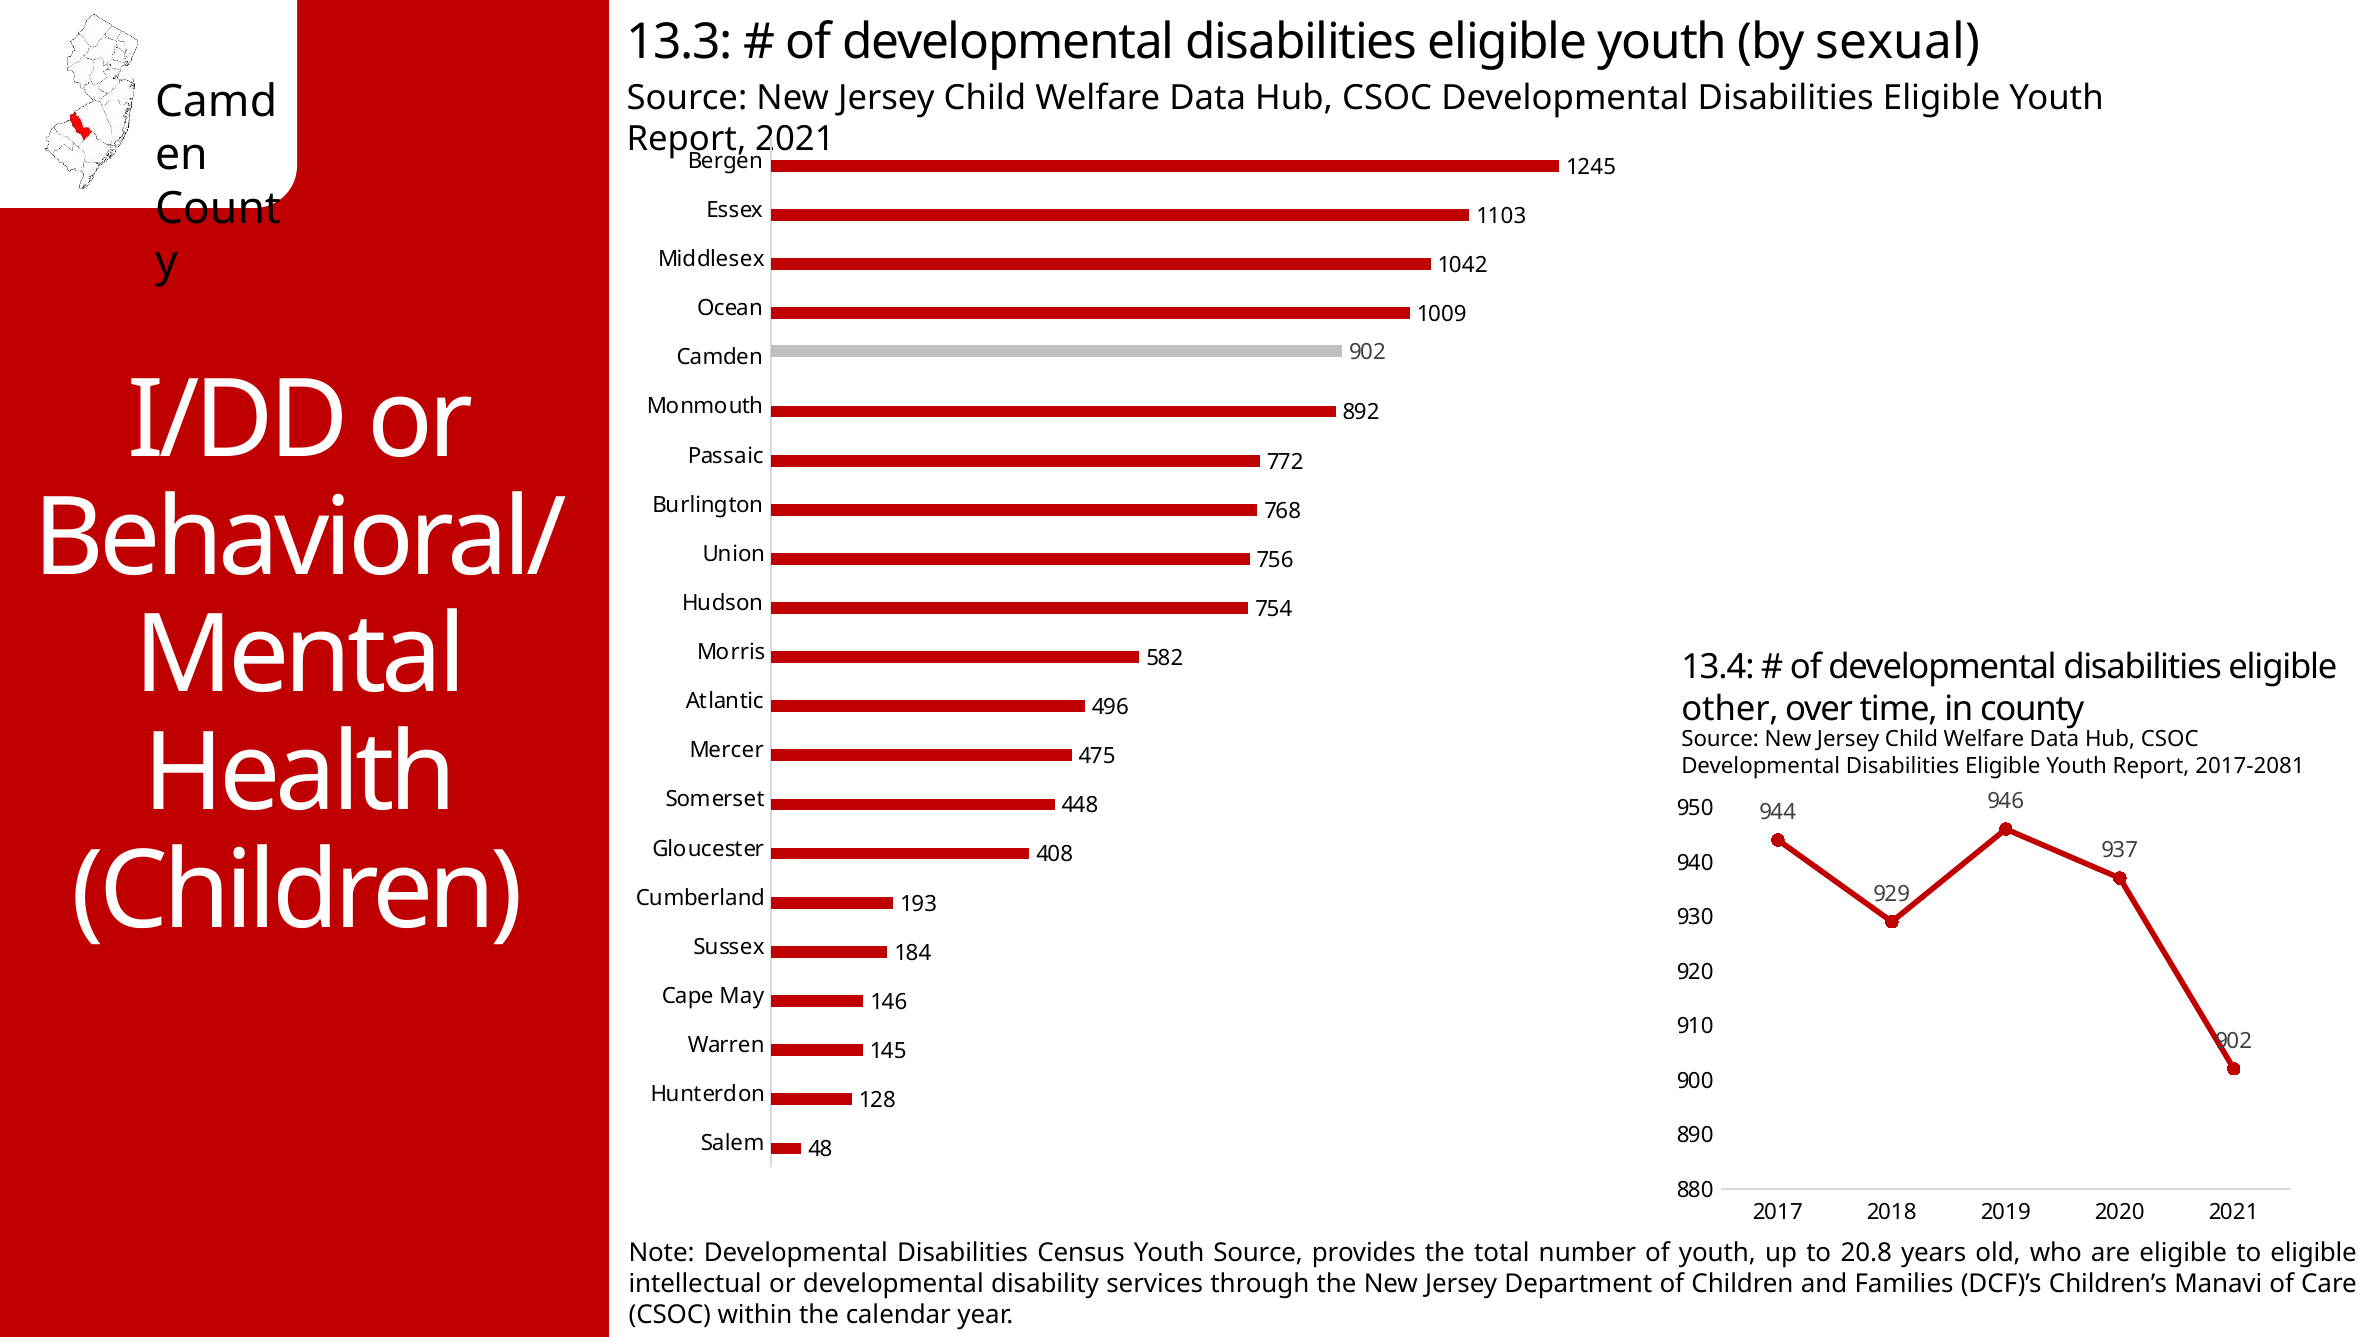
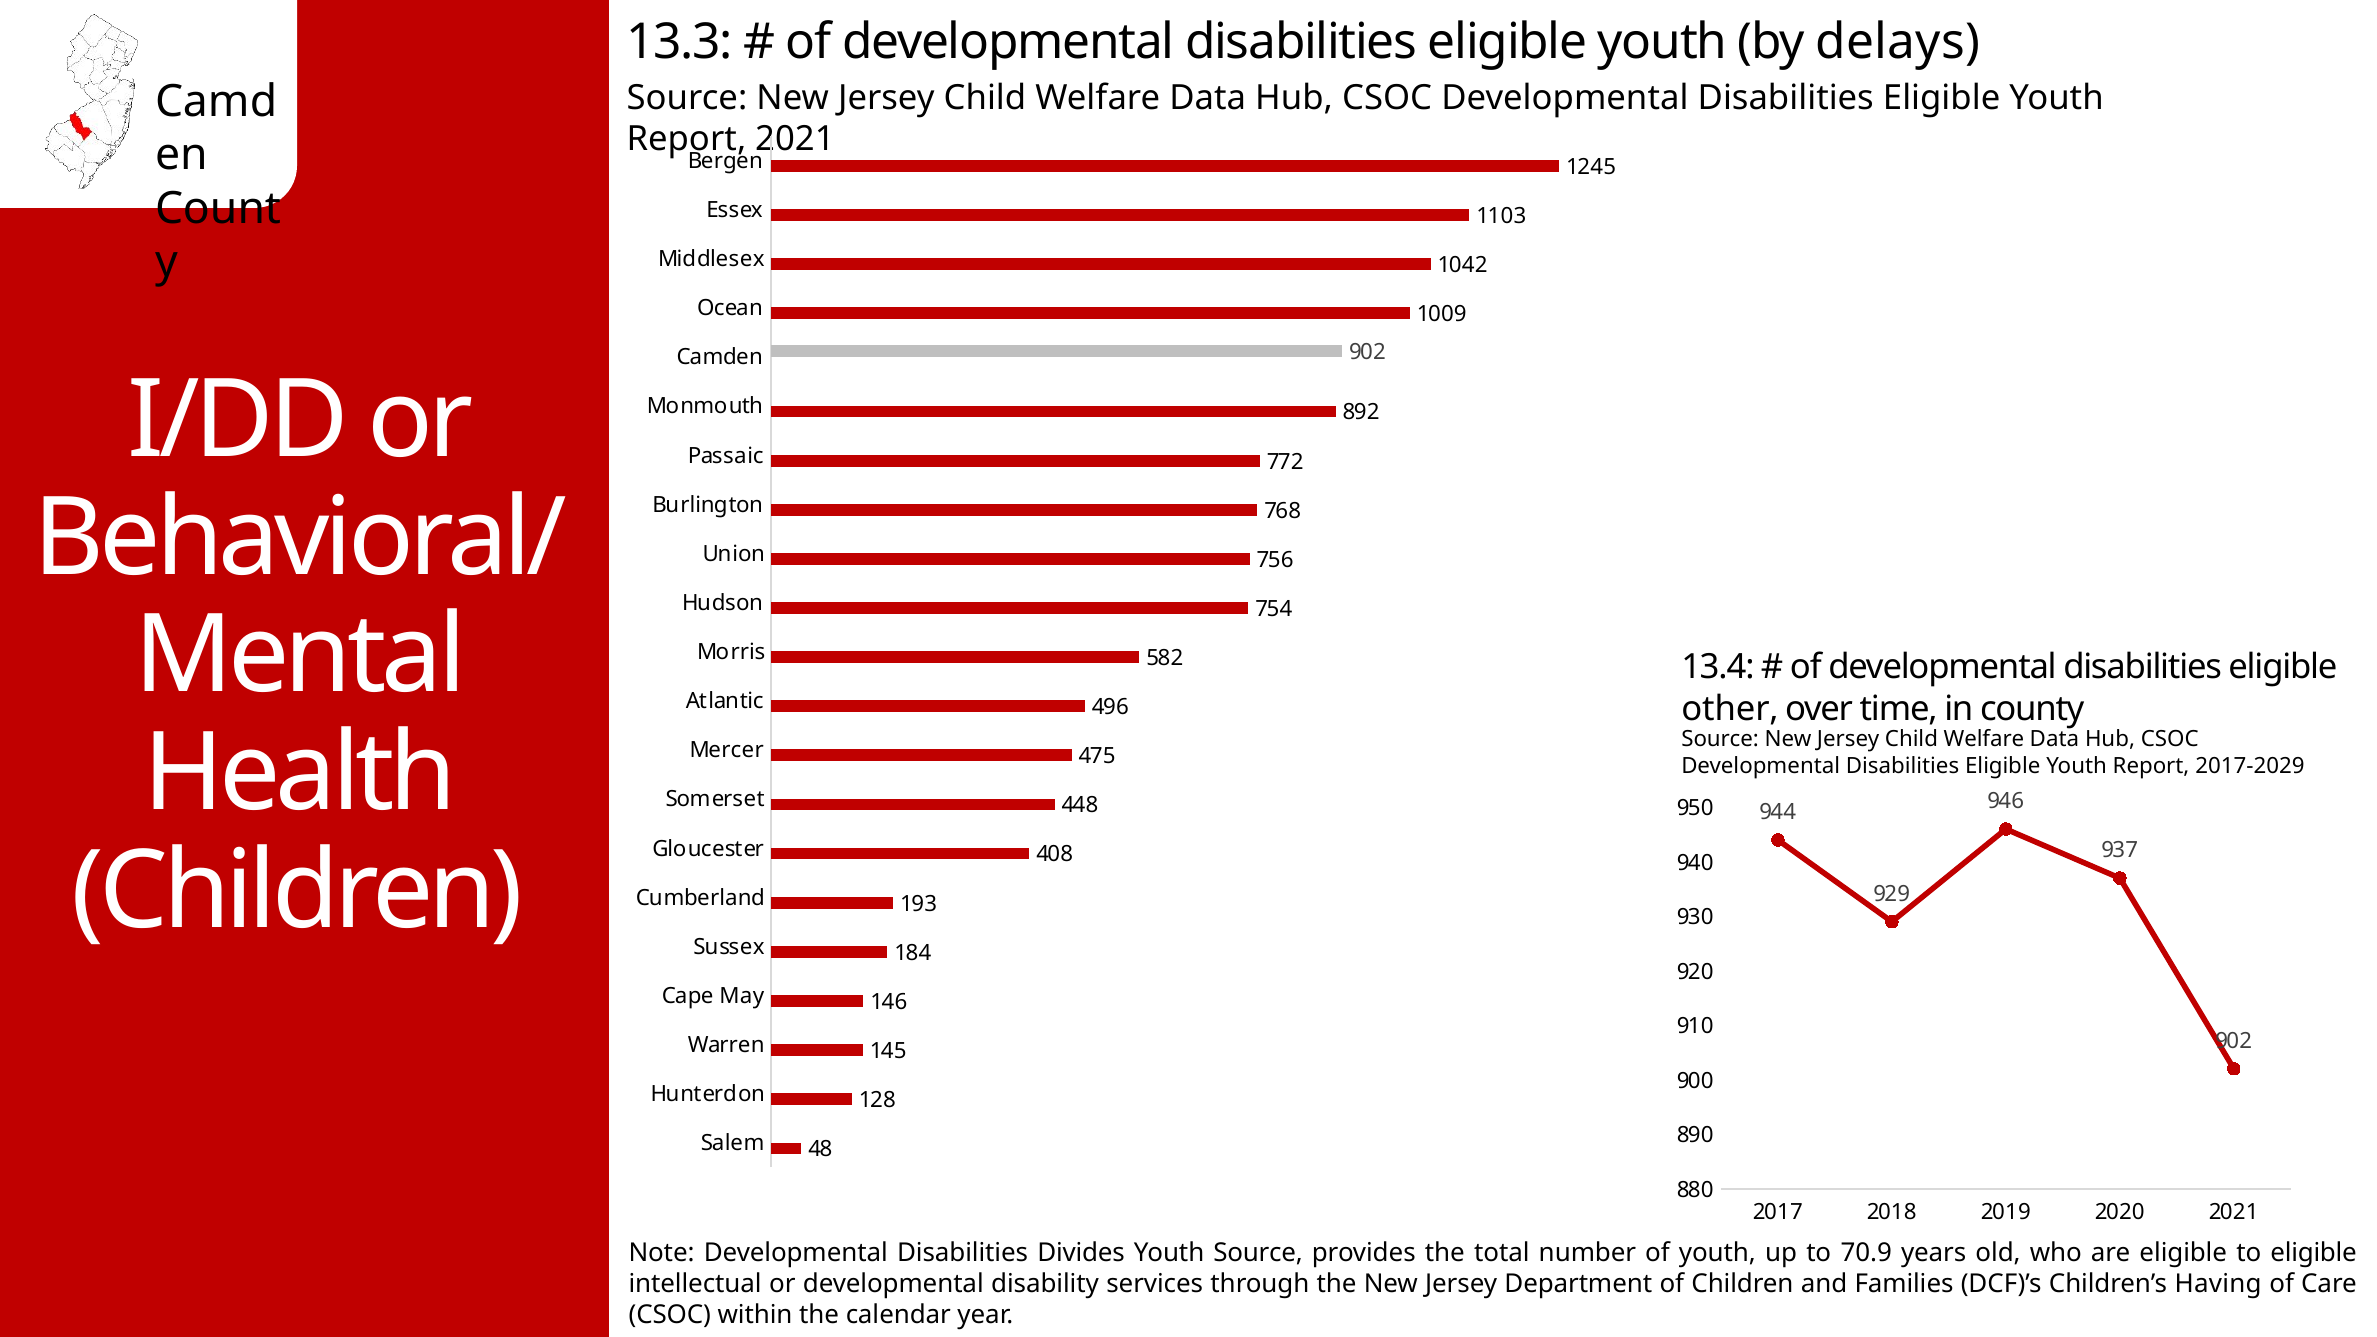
sexual: sexual -> delays (1898, 42)
2017-2081: 2017-2081 -> 2017-2029 (2250, 766)
Census: Census -> Divides (1081, 1253)
20.8: 20.8 -> 70.9 (1866, 1253)
Manavi: Manavi -> Having (2218, 1284)
